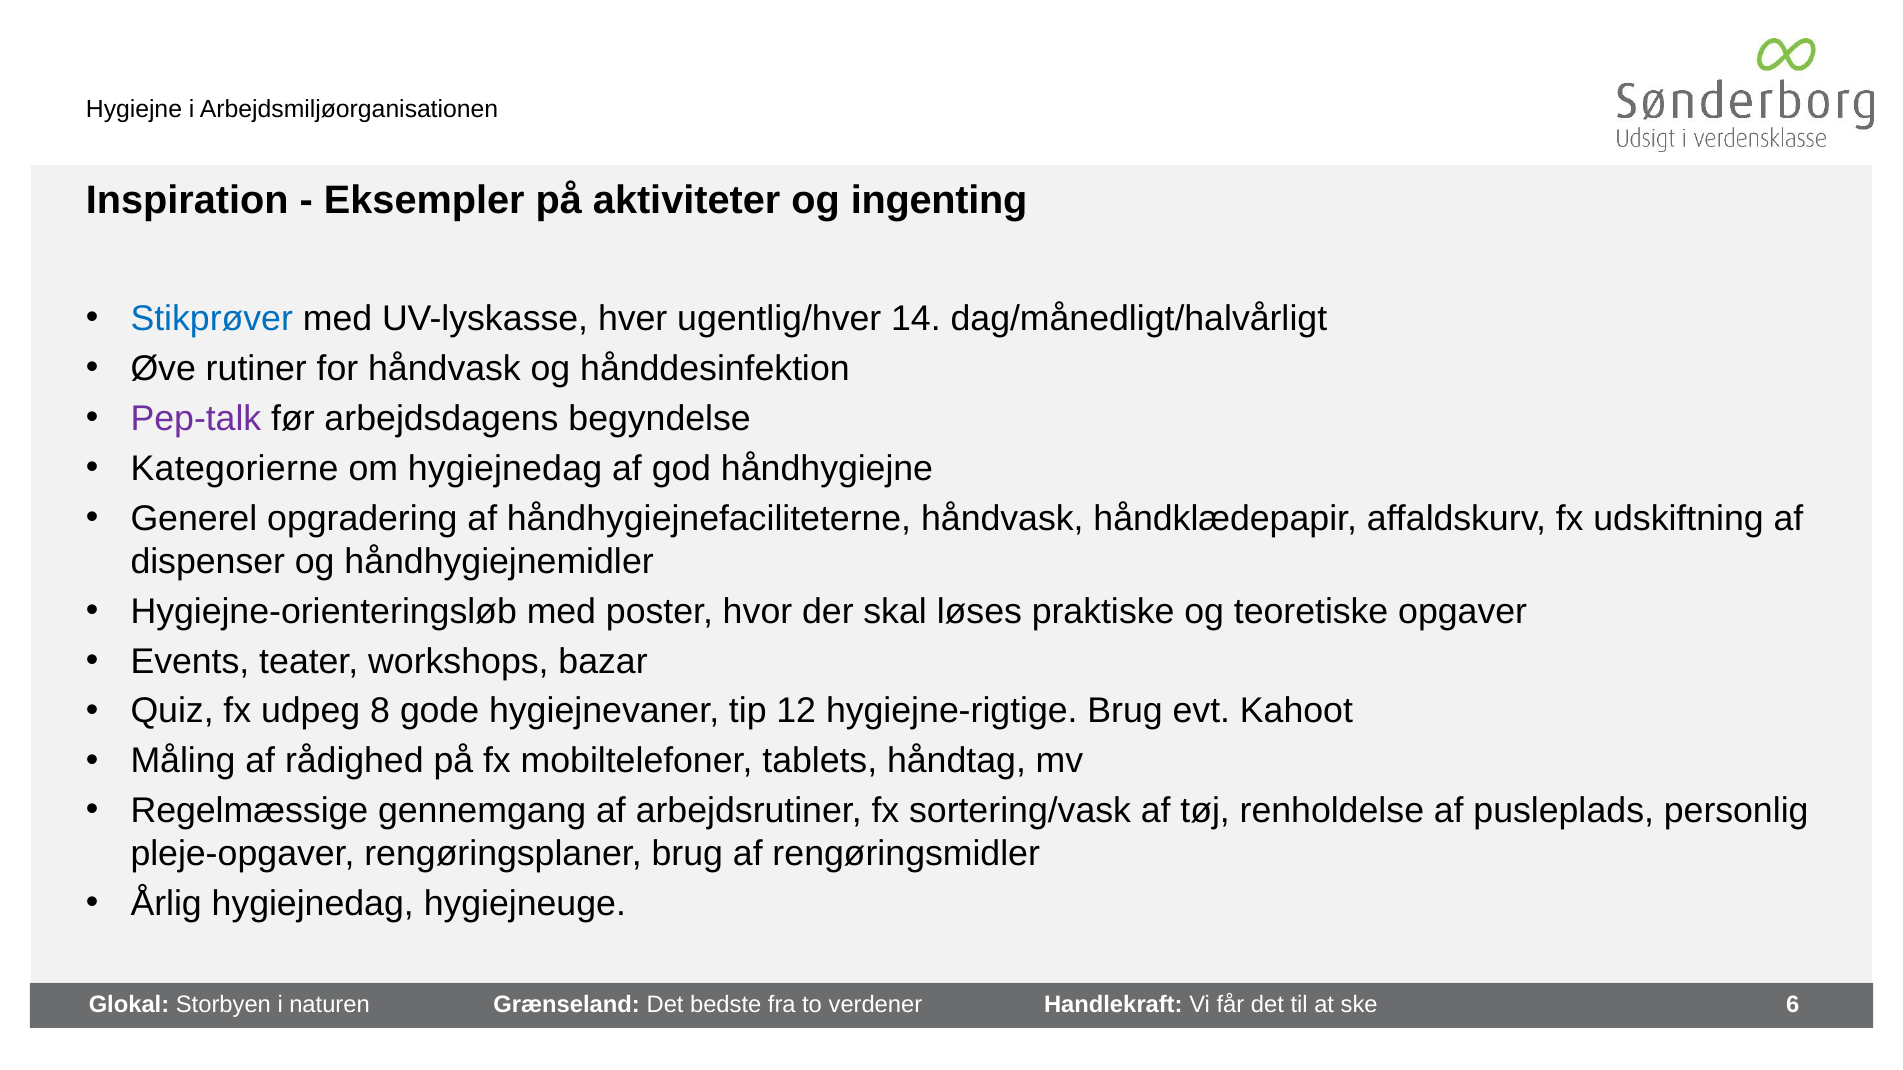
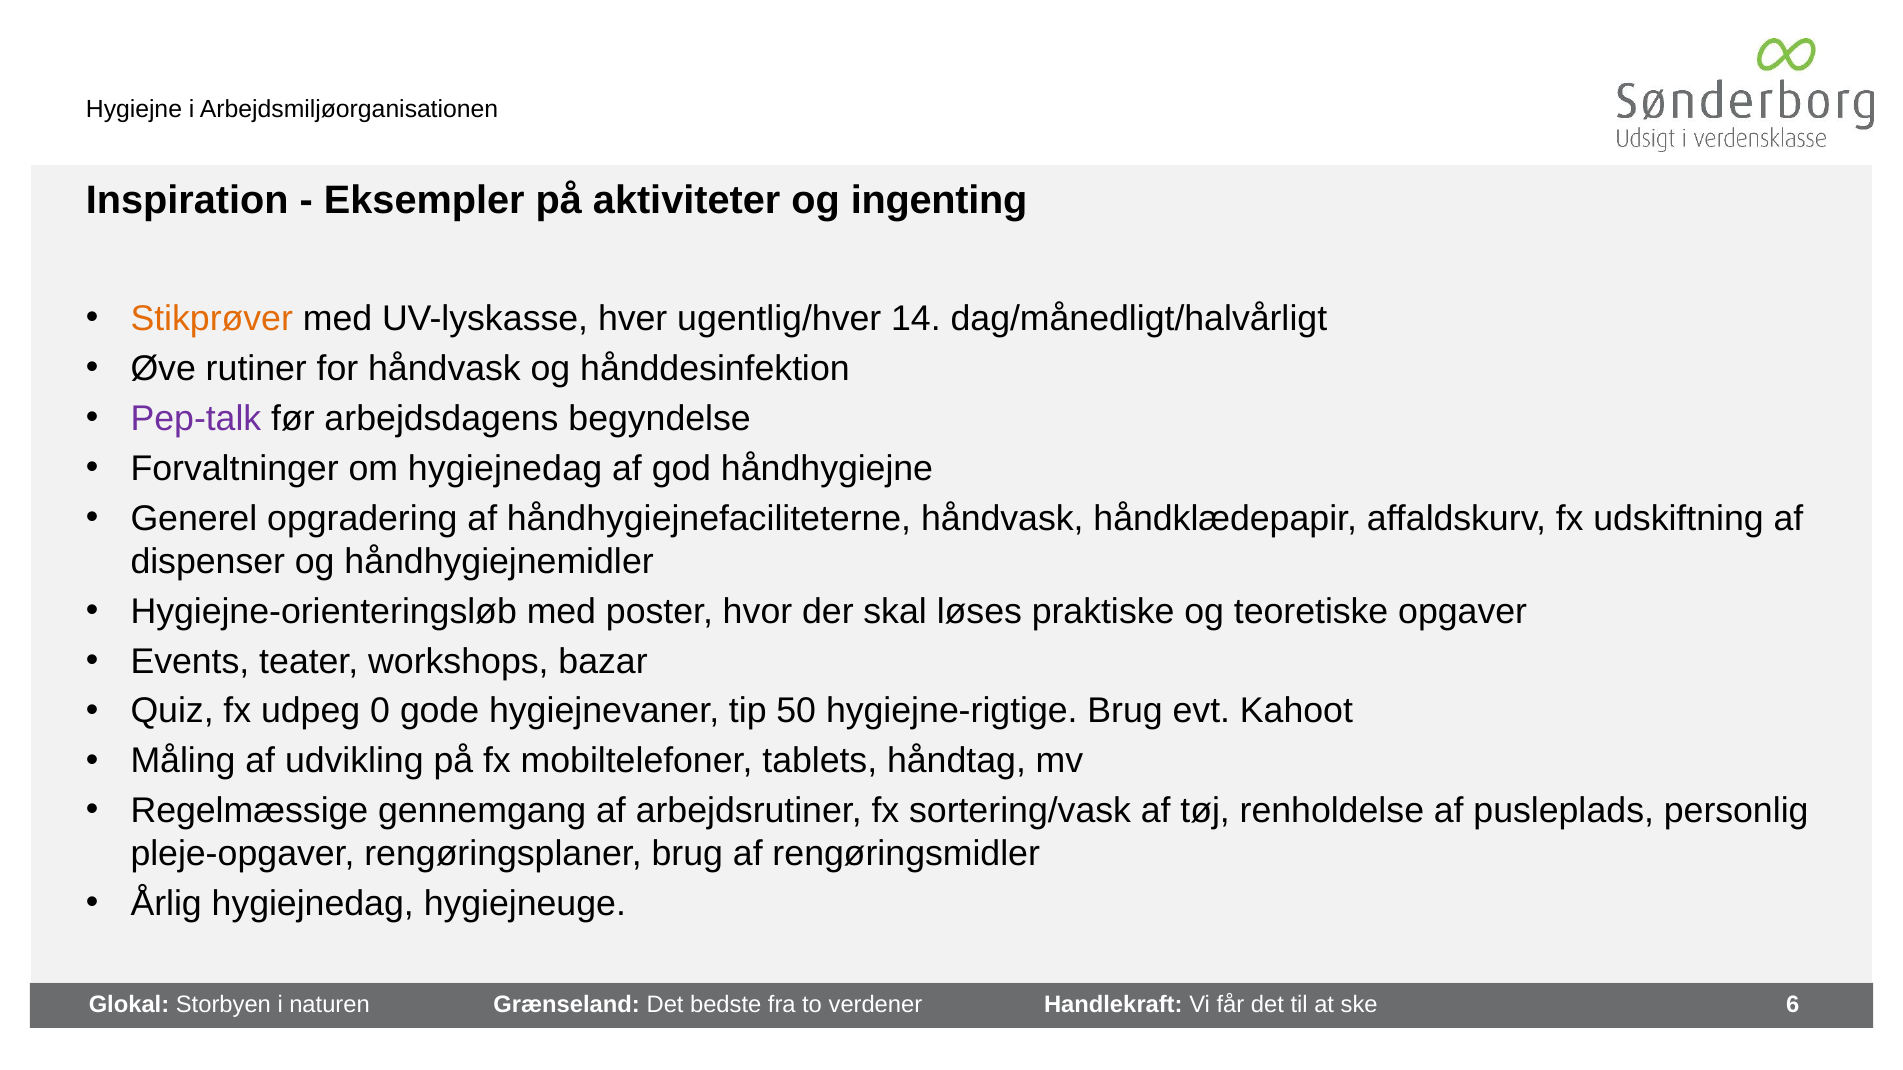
Stikprøver colour: blue -> orange (212, 319)
Kategorierne: Kategorierne -> Forvaltninger (235, 469)
8: 8 -> 0 (380, 712)
12: 12 -> 50 (796, 712)
rådighed: rådighed -> udvikling (354, 761)
